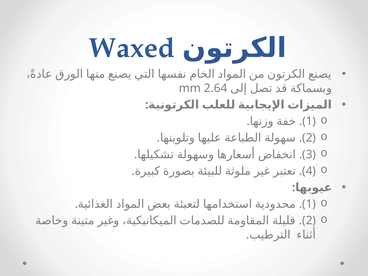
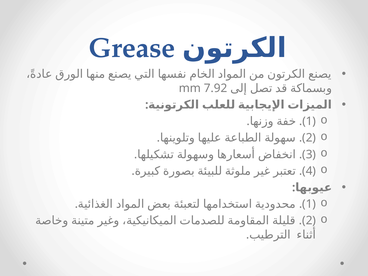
Waxed: Waxed -> Grease (132, 48)
2.64: 2.64 -> 7.92 (216, 88)
